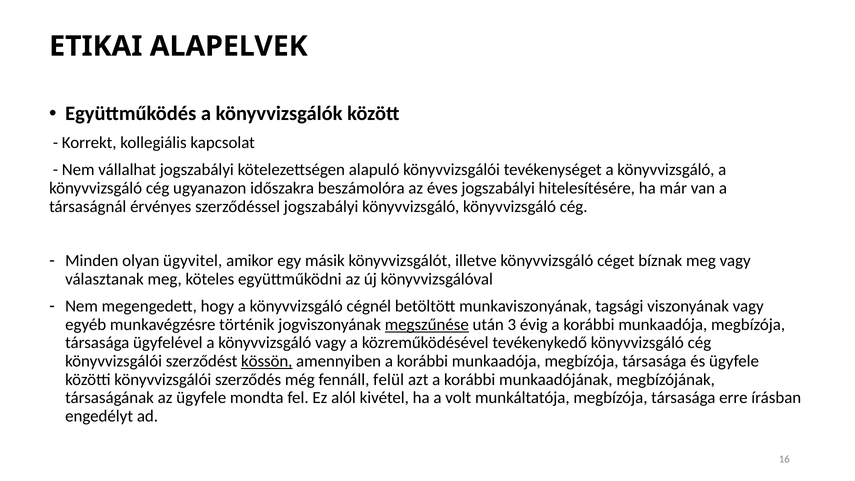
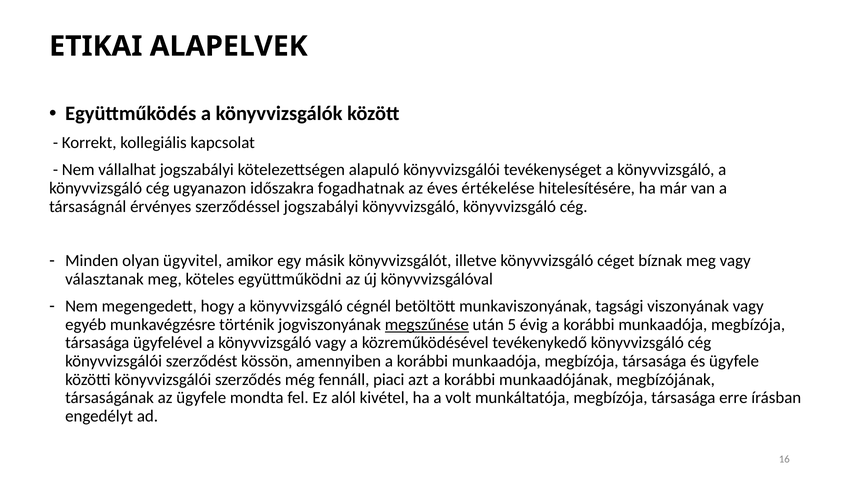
beszámolóra: beszámolóra -> fogadhatnak (361, 188)
éves jogszabályi: jogszabályi -> értékelése (498, 188)
3: 3 -> 5 (512, 325)
kössön underline: present -> none (267, 361)
felül: felül -> piaci (389, 379)
